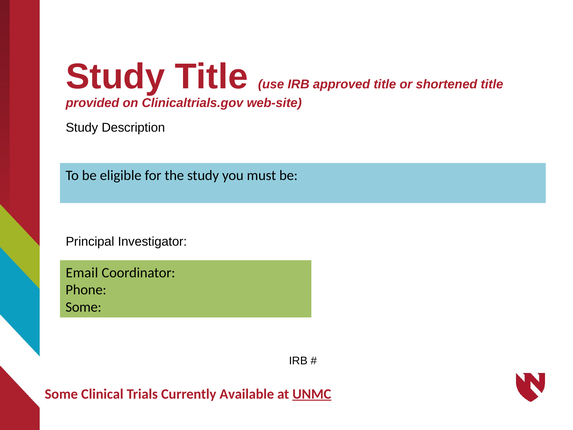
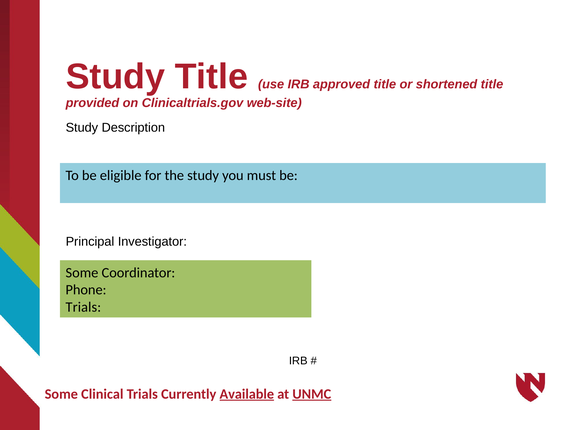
Email: Email -> Some (82, 273)
Some: Some -> Trials (83, 307)
Available underline: none -> present (247, 394)
